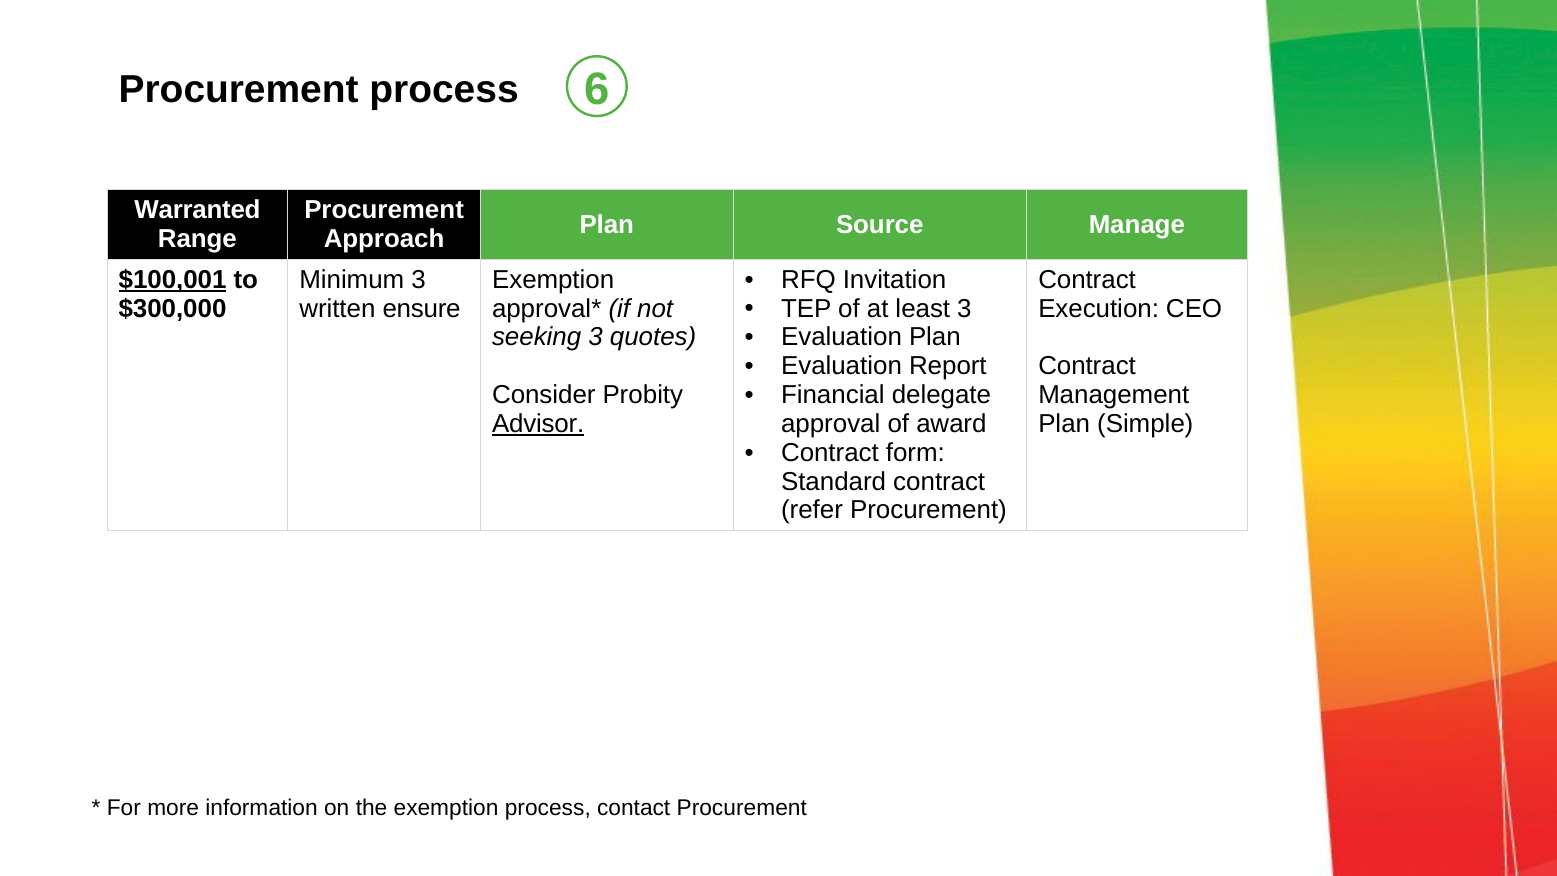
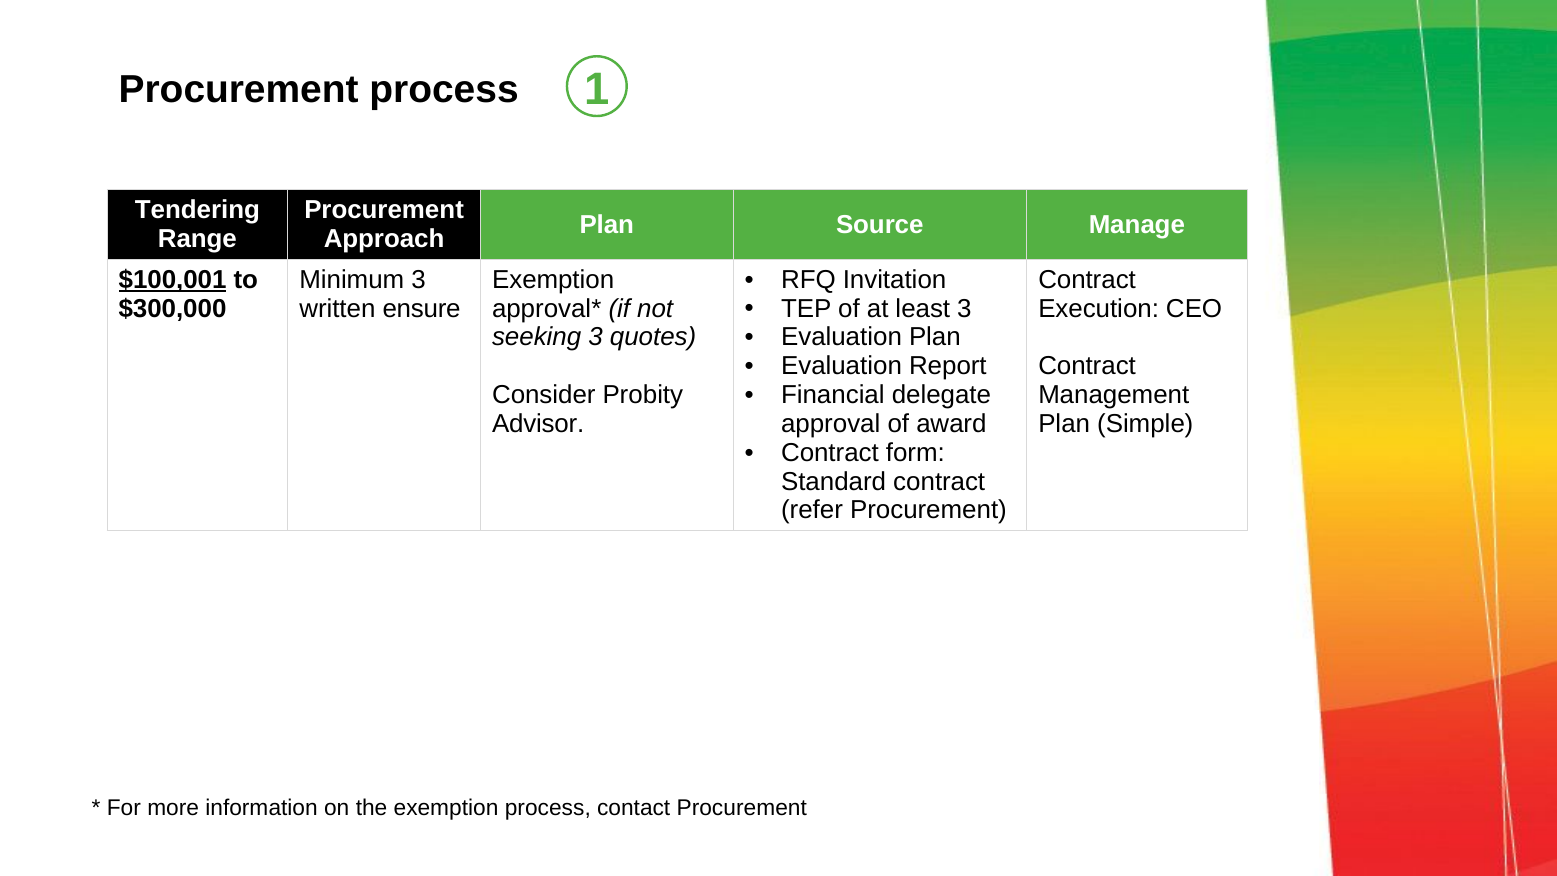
6: 6 -> 1 (597, 89)
Warranted: Warranted -> Tendering (197, 210)
Advisor underline: present -> none (538, 424)
